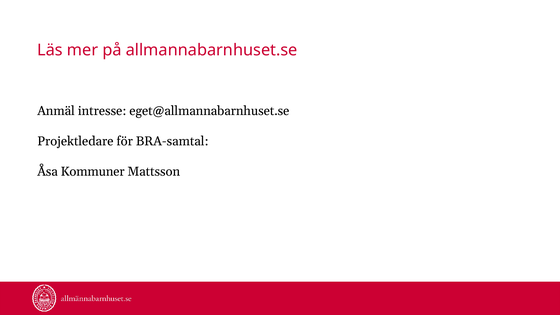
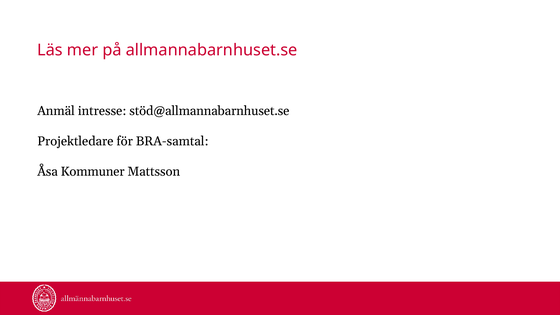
eget@allmannabarnhuset.se: eget@allmannabarnhuset.se -> stöd@allmannabarnhuset.se (209, 111)
